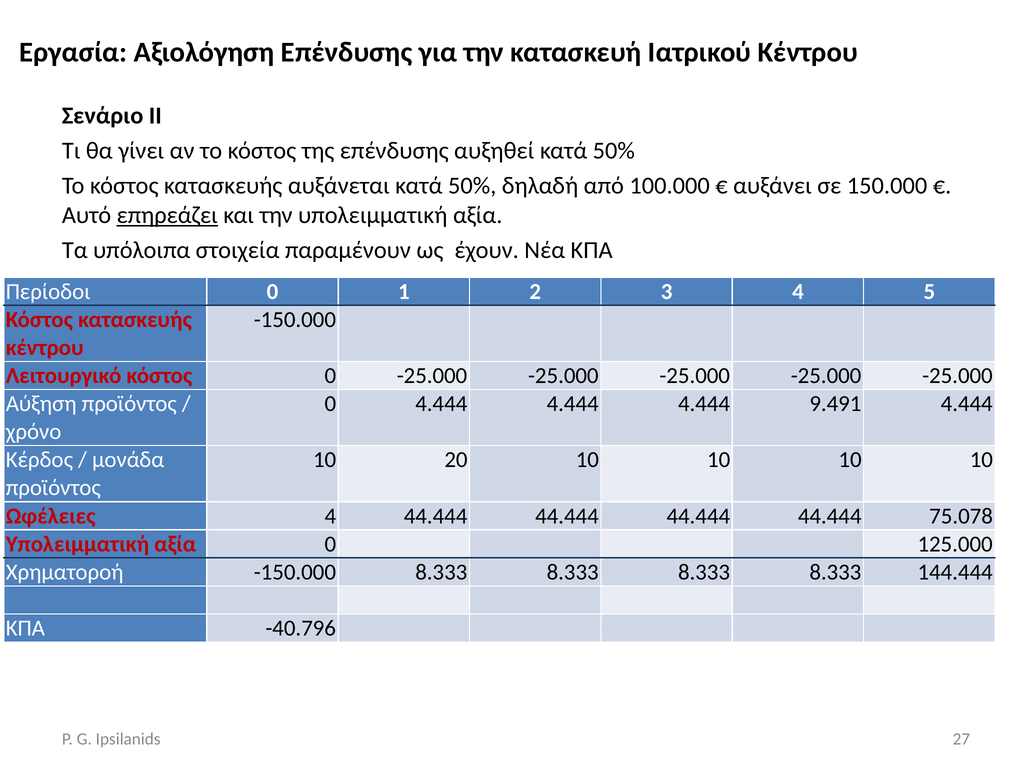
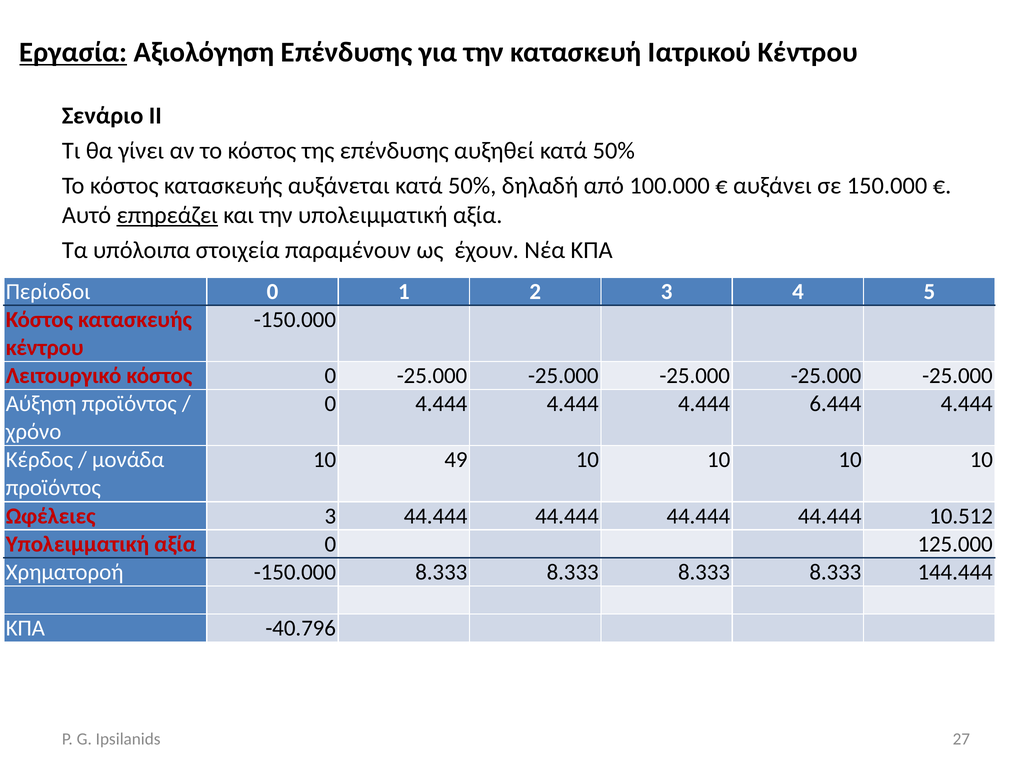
Εργασία underline: none -> present (73, 52)
9.491: 9.491 -> 6.444 (835, 404)
20: 20 -> 49 (456, 460)
Ωφέλειες 4: 4 -> 3 (330, 516)
75.078: 75.078 -> 10.512 (961, 516)
